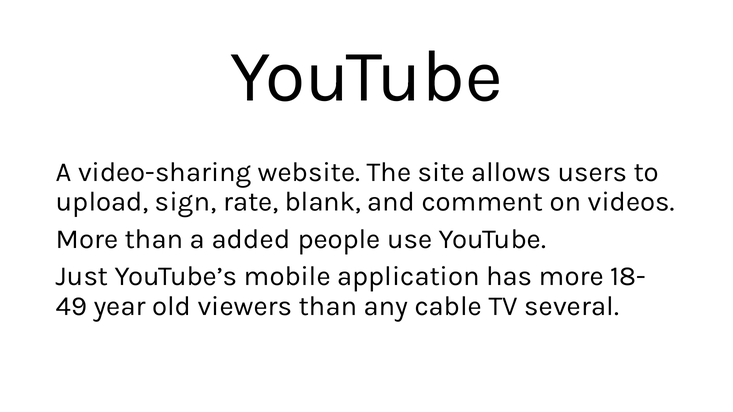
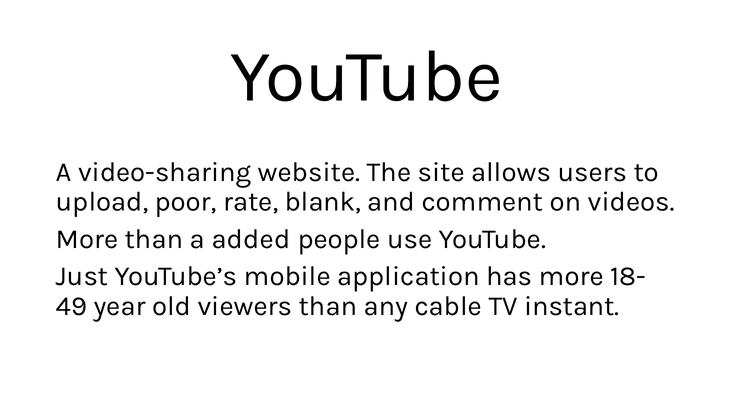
sign: sign -> poor (186, 202)
several: several -> instant (572, 306)
